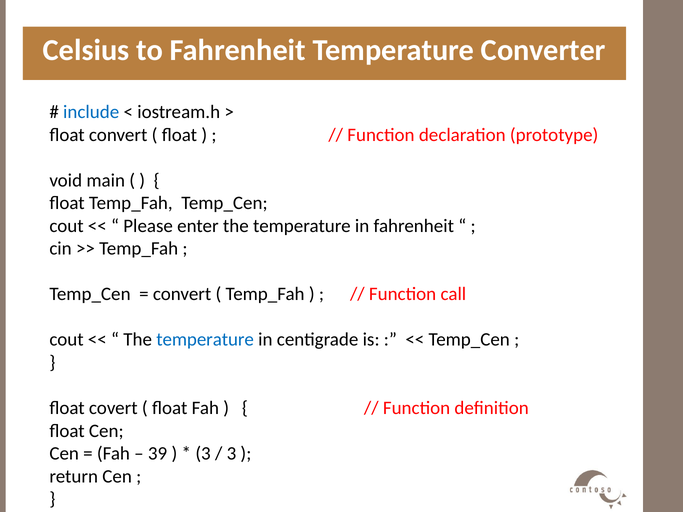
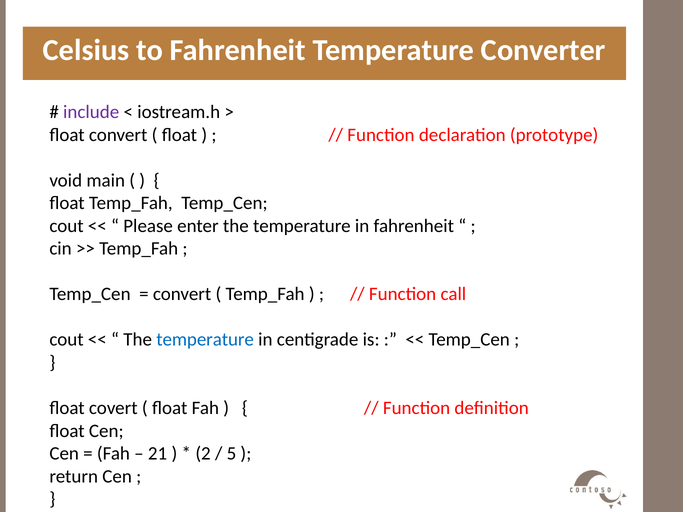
include colour: blue -> purple (91, 112)
39: 39 -> 21 (158, 454)
3: 3 -> 2 (203, 454)
3: 3 -> 5 (231, 454)
